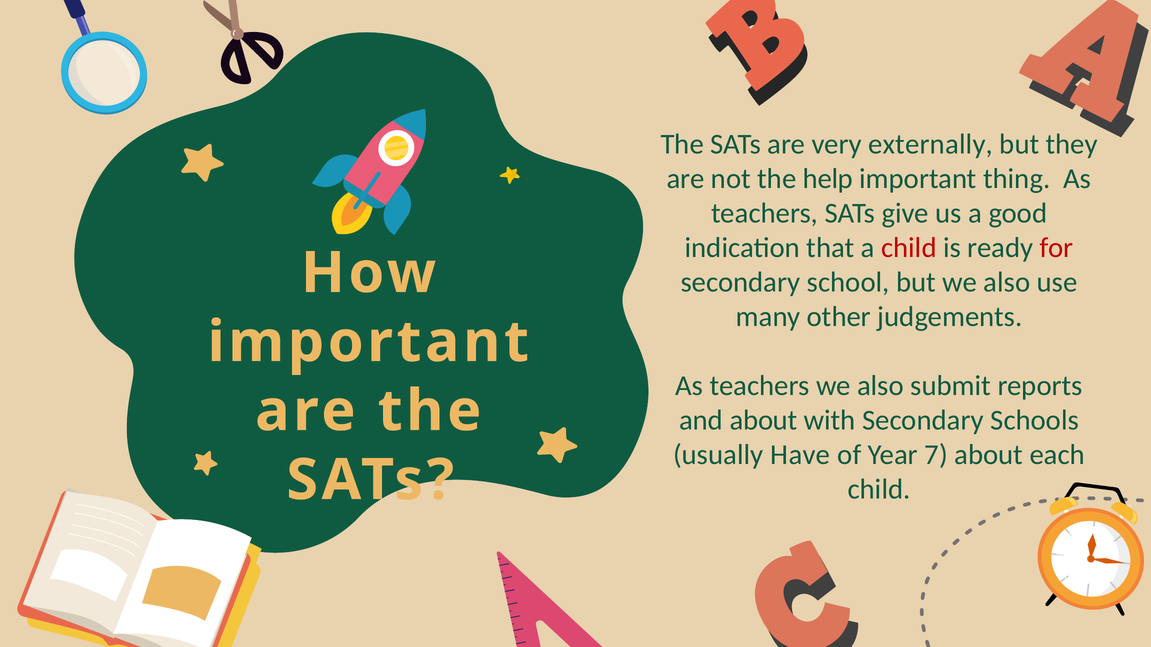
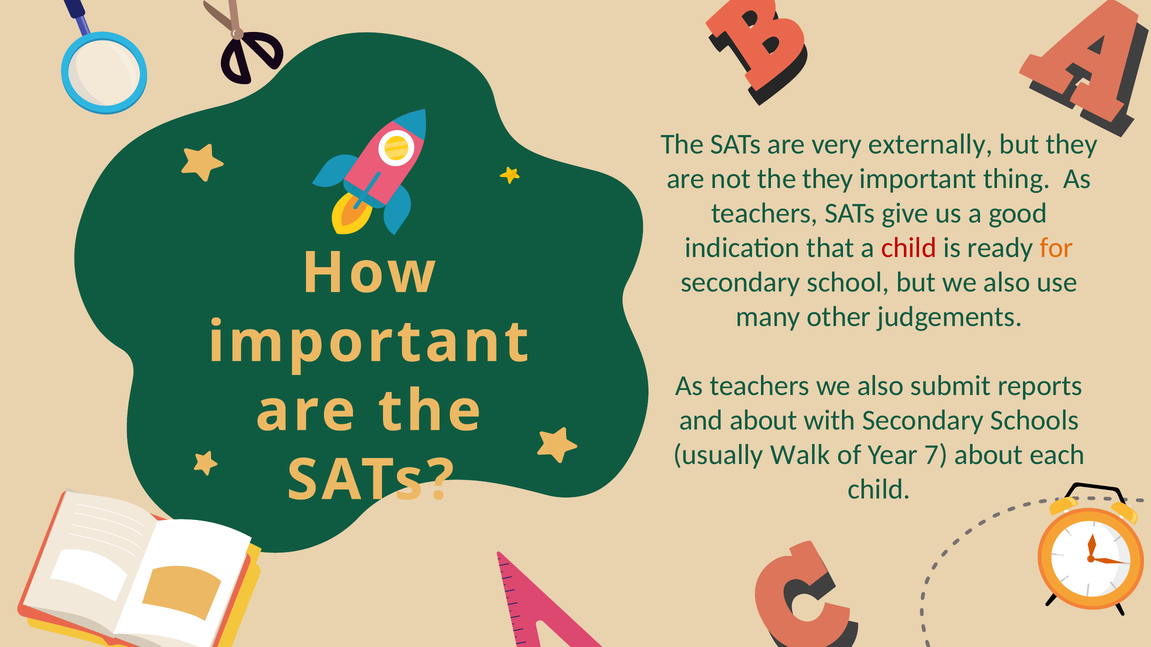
the help: help -> they (828, 179)
for colour: red -> orange (1057, 248)
Have: Have -> Walk (800, 455)
